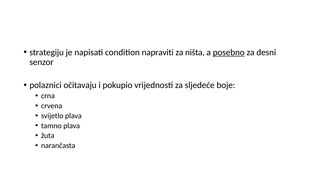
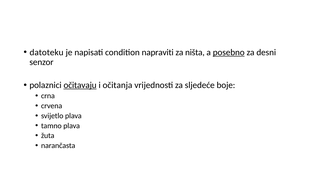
strategiju: strategiju -> datoteku (47, 52)
očitavaju underline: none -> present (80, 85)
pokupio: pokupio -> očitanja (117, 85)
